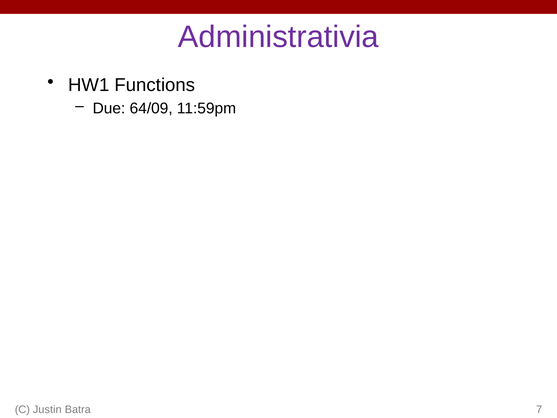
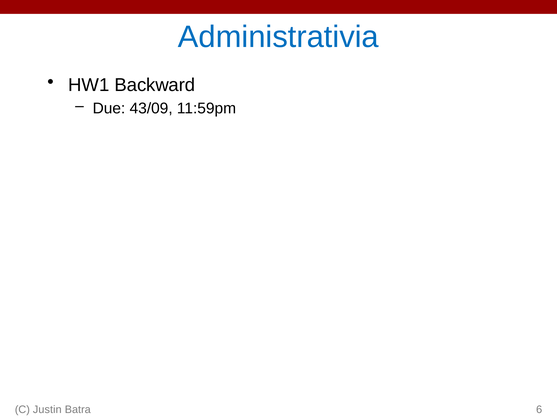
Administrativia colour: purple -> blue (278, 37)
Functions: Functions -> Backward (155, 85)
64/09: 64/09 -> 43/09 (151, 108)
7: 7 -> 6 (539, 409)
